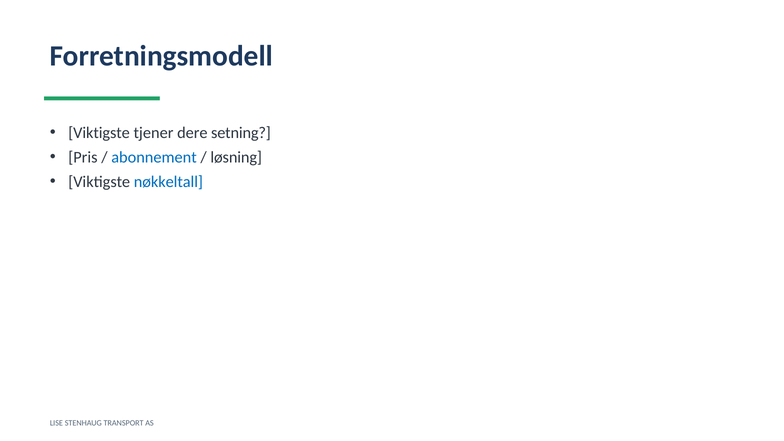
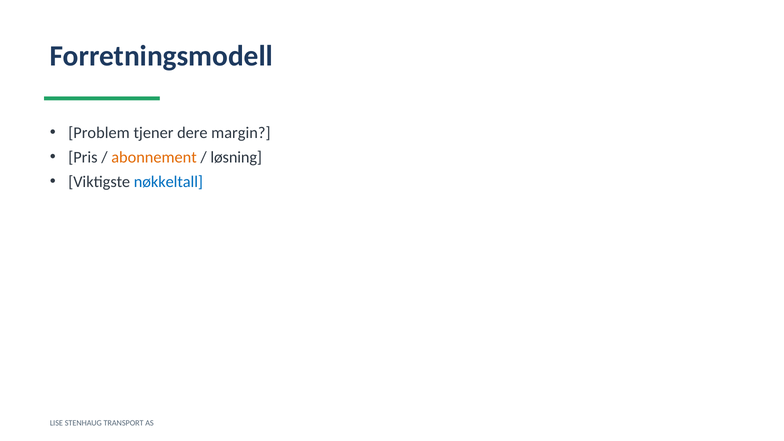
Viktigste: Viktigste -> Problem (99, 133)
setning: setning -> margin (241, 133)
abonnement colour: blue -> orange (154, 157)
